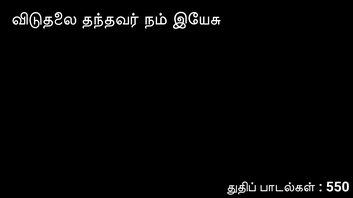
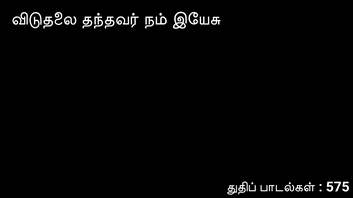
550: 550 -> 575 (338, 187)
